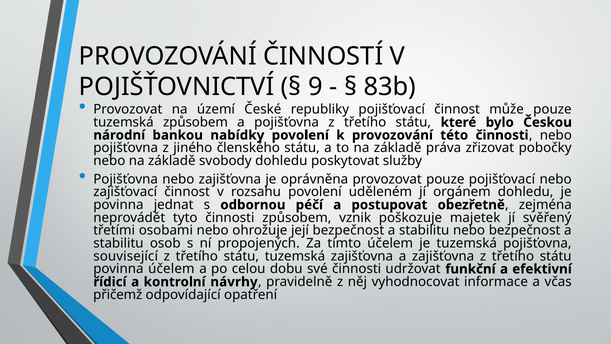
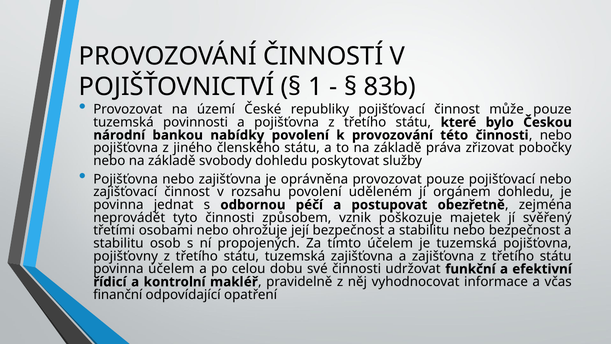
9: 9 -> 1 (315, 87)
tuzemská způsobem: způsobem -> povinnosti (196, 122)
související: související -> pojišťovny (126, 256)
návrhy: návrhy -> makléř (234, 282)
přičemž: přičemž -> finanční (118, 294)
